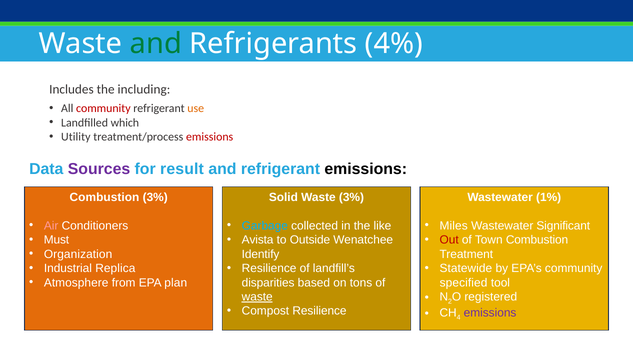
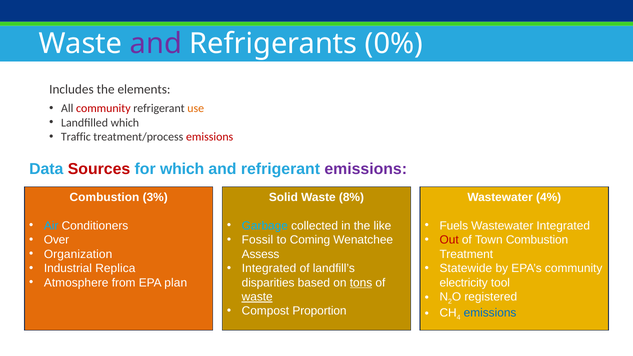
and colour: green -> purple (156, 44)
4%: 4% -> 0% (394, 44)
including: including -> elements (144, 90)
Utility: Utility -> Traffic (76, 137)
Sources colour: purple -> red (99, 169)
for result: result -> which (182, 169)
emissions colour: black -> purple (366, 169)
Waste 3%: 3% -> 8% (351, 197)
1%: 1% -> 4% (549, 197)
Air colour: pink -> light blue (51, 226)
Miles: Miles -> Fuels (454, 226)
Wastewater Significant: Significant -> Integrated (563, 226)
Must: Must -> Over (56, 240)
Avista: Avista -> Fossil (257, 240)
Outside: Outside -> Coming (310, 240)
Identify: Identify -> Assess (261, 254)
Resilience: Resilience -> Integrated (269, 268)
tons underline: none -> present (361, 283)
specified: specified -> electricity (464, 283)
Compost Resilience: Resilience -> Proportion (320, 311)
emissions colour: purple -> blue (490, 313)
